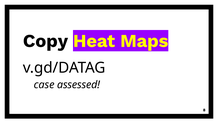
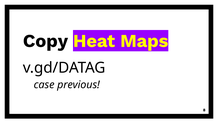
assessed: assessed -> previous (79, 84)
